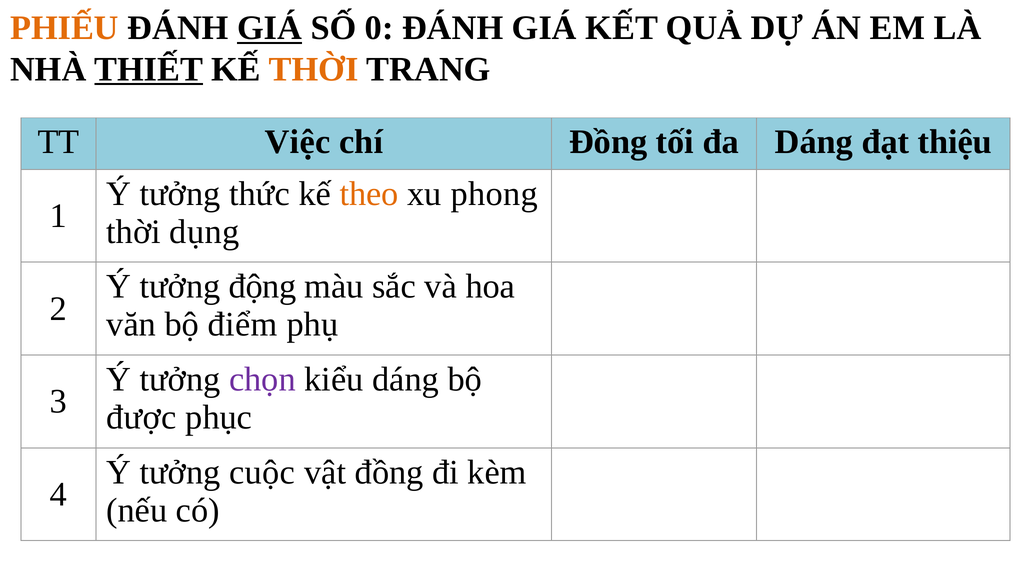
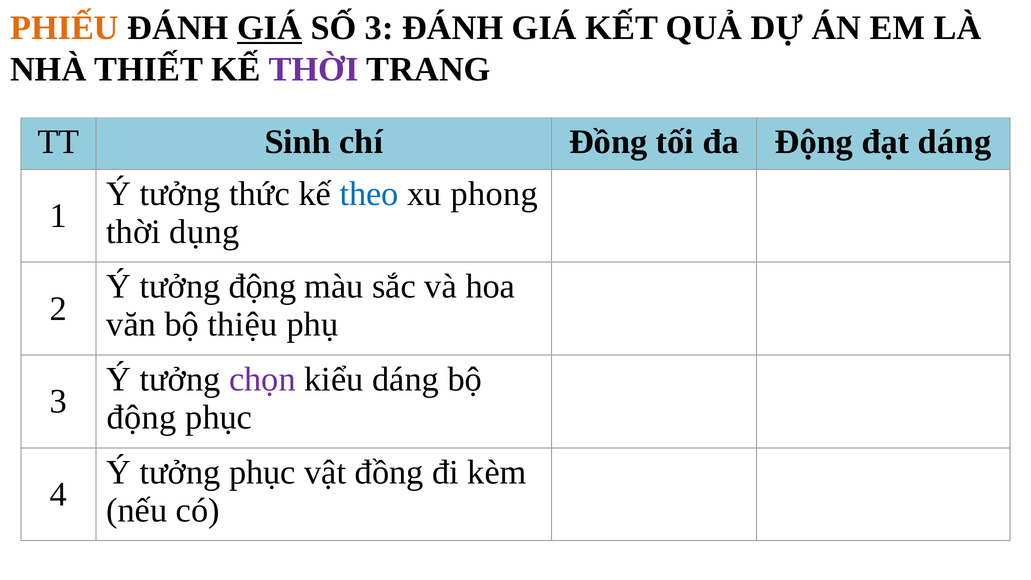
SỐ 0: 0 -> 3 (379, 28)
THIẾT underline: present -> none (149, 69)
THỜI colour: orange -> purple (314, 69)
Việc: Việc -> Sinh (298, 142)
đa Dáng: Dáng -> Động (814, 142)
đạt thiệu: thiệu -> dáng (955, 142)
theo colour: orange -> blue (369, 194)
điểm: điểm -> thiệu (243, 325)
được: được -> động (141, 417)
tưởng cuộc: cuộc -> phục (262, 472)
